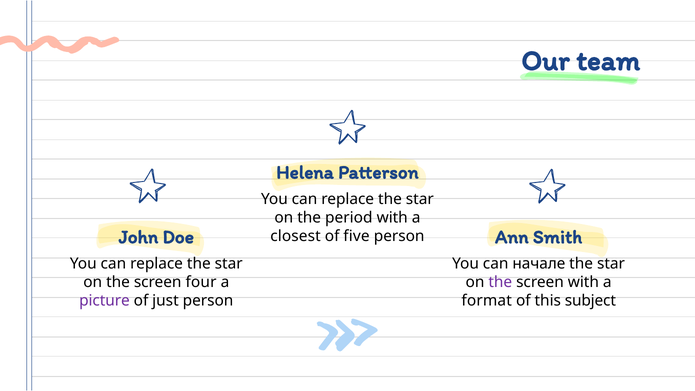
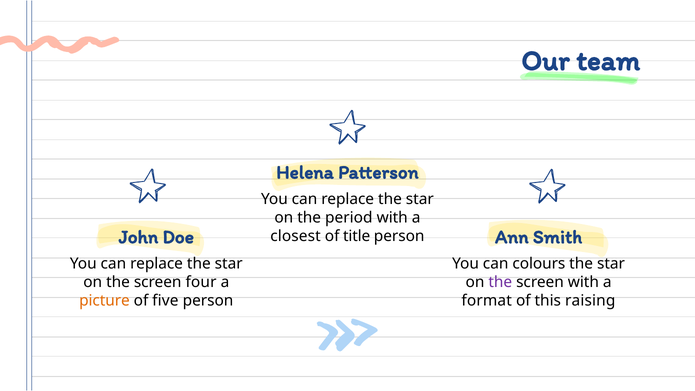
five: five -> title (357, 236)
начале: начале -> colours (539, 264)
picture colour: purple -> orange (104, 301)
just: just -> five (165, 301)
subject: subject -> raising (590, 301)
